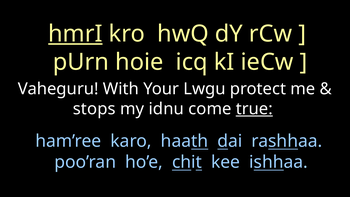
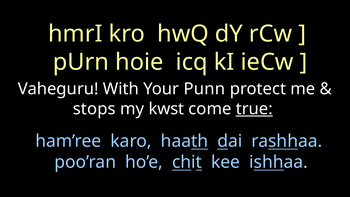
hmrI underline: present -> none (75, 34)
Lwgu: Lwgu -> Punn (204, 89)
idnu: idnu -> kwst (166, 109)
